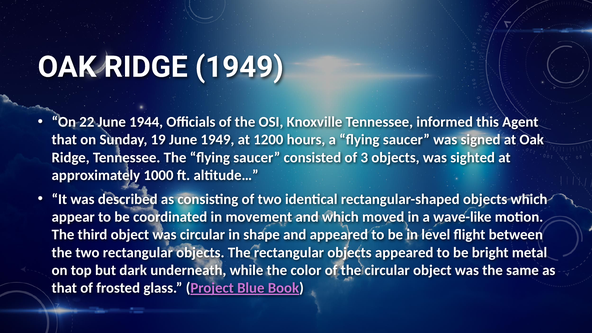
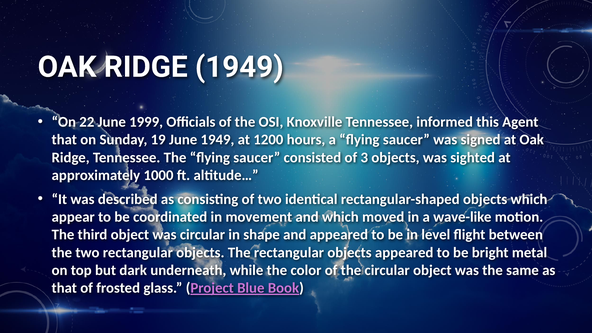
1944: 1944 -> 1999 (146, 122)
